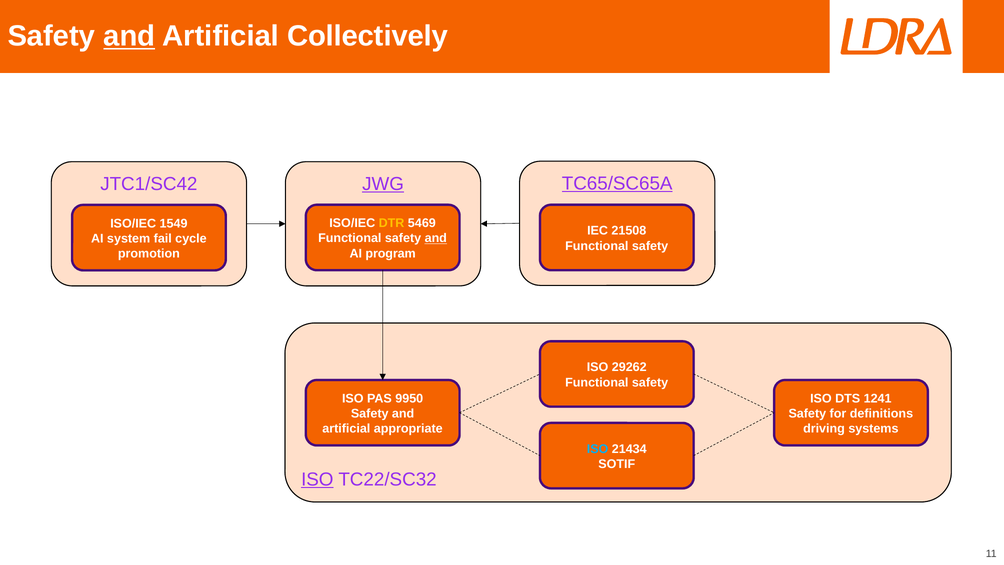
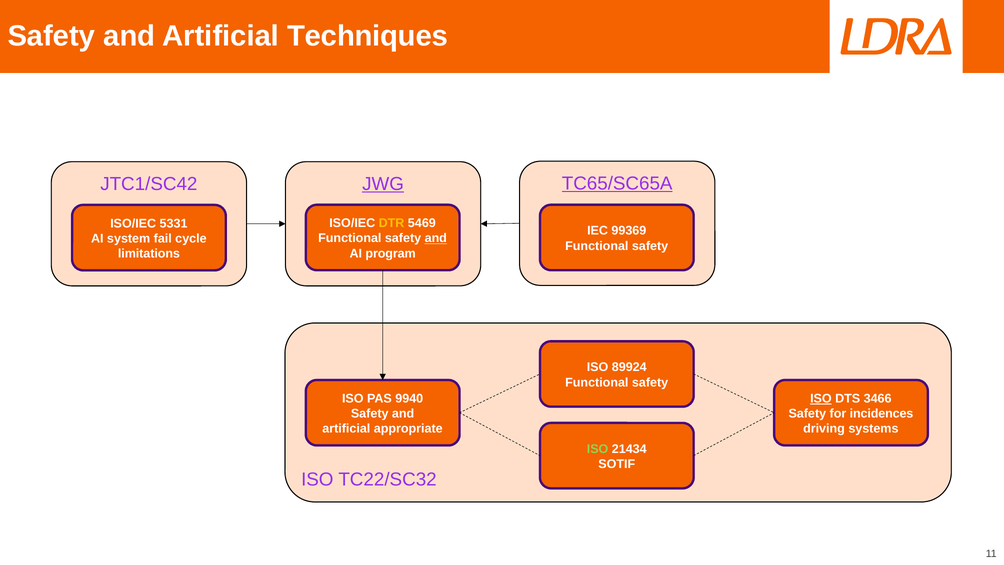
and underline: present -> none (129, 36)
Collectively: Collectively -> Techniques (368, 36)
1549: 1549 -> 5331 (174, 223)
21508: 21508 -> 99369 (629, 231)
promotion: promotion -> limitations (149, 253)
29262: 29262 -> 89924 (629, 367)
9950: 9950 -> 9940 (409, 398)
ISO underline: none -> present (821, 398)
1241: 1241 -> 3466 (878, 398)
definitions: definitions -> incidences (882, 413)
ISO colour: light blue -> light green (598, 449)
ISO underline: present -> none (317, 479)
